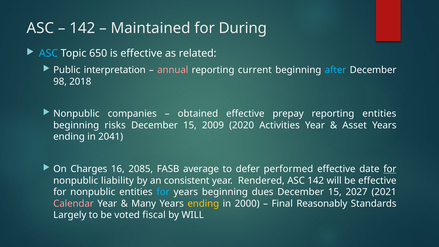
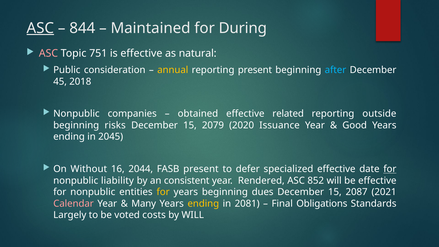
ASC underline: none -> present (40, 28)
142: 142 -> 844 (82, 28)
ASC colour: light blue -> pink (48, 53)
650: 650 -> 751 (98, 53)
related: related -> natural (198, 53)
interpretation: interpretation -> consideration (115, 70)
annual colour: pink -> yellow (173, 70)
reporting current: current -> present (255, 70)
98: 98 -> 45 (60, 82)
prepay: prepay -> related (288, 114)
reporting entities: entities -> outside (379, 114)
2009: 2009 -> 2079 (213, 125)
Activities: Activities -> Issuance (280, 125)
Asset: Asset -> Good (355, 125)
2041: 2041 -> 2045 (111, 137)
Charges: Charges -> Without (89, 169)
2085: 2085 -> 2044 (141, 169)
FASB average: average -> present (201, 169)
performed: performed -> specialized (288, 169)
ASC 142: 142 -> 852 (316, 180)
for colour: light blue -> yellow (163, 192)
2027: 2027 -> 2087 (357, 192)
2000: 2000 -> 2081 (247, 204)
Reasonably: Reasonably -> Obligations (322, 204)
fiscal: fiscal -> costs (154, 215)
